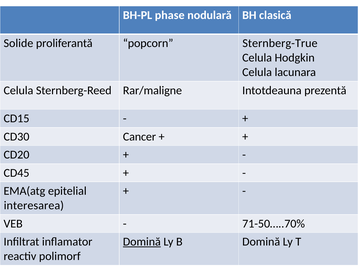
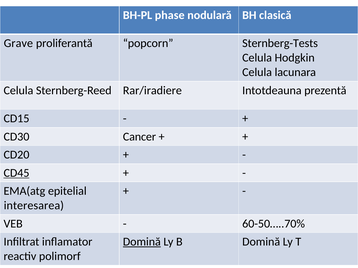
Solide: Solide -> Grave (18, 43)
Sternberg-True: Sternberg-True -> Sternberg-Tests (280, 43)
Rar/maligne: Rar/maligne -> Rar/iradiere (152, 91)
CD45 underline: none -> present (16, 173)
71-50…..70%: 71-50…..70% -> 60-50…..70% (274, 224)
